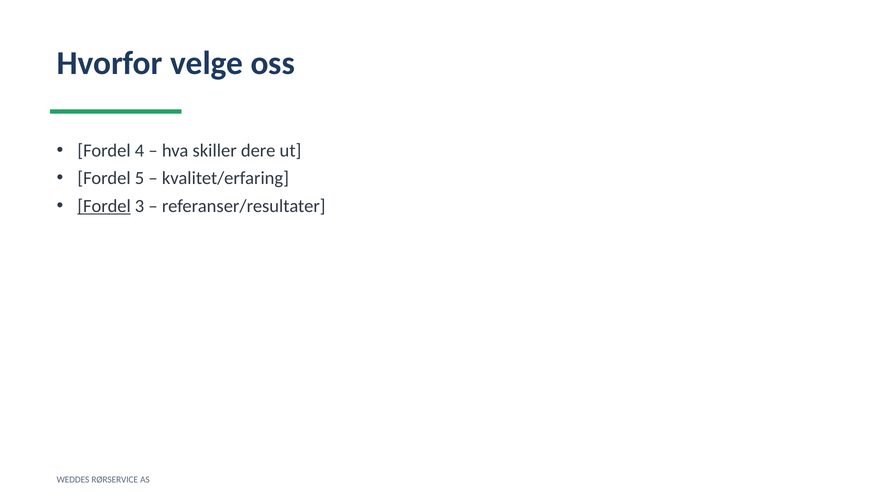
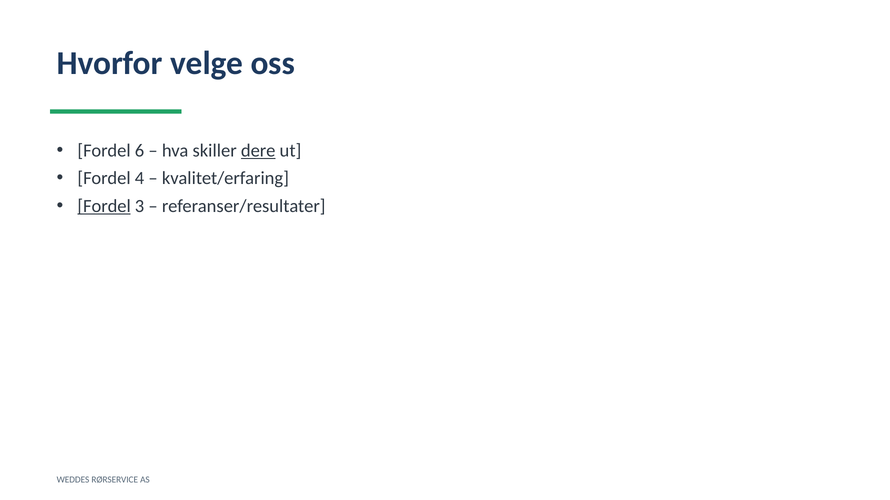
4: 4 -> 6 (140, 151)
dere underline: none -> present (258, 151)
5: 5 -> 4 (140, 179)
